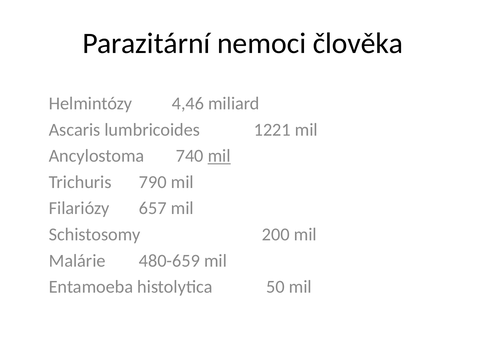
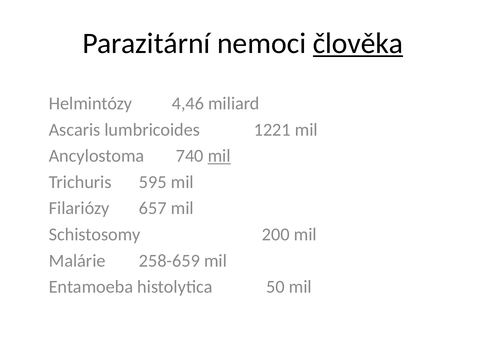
člověka underline: none -> present (358, 43)
790: 790 -> 595 (153, 182)
480-659: 480-659 -> 258-659 (169, 261)
